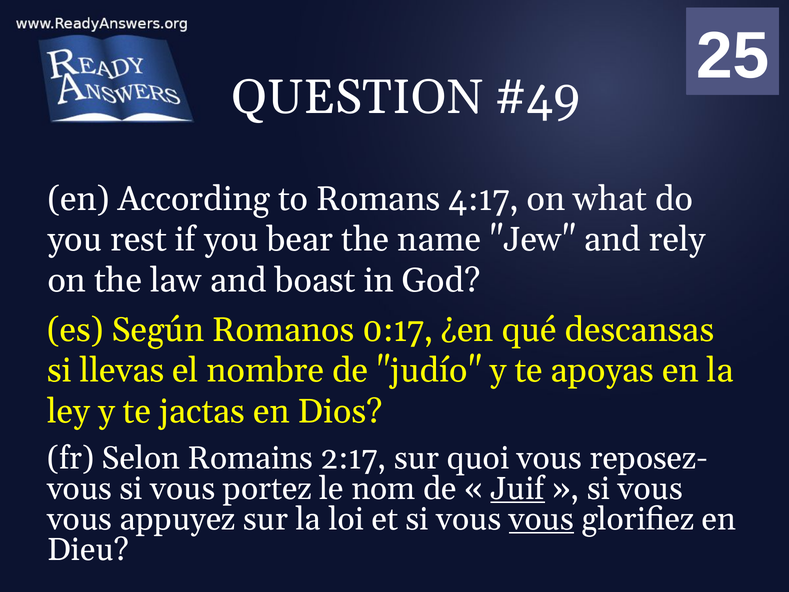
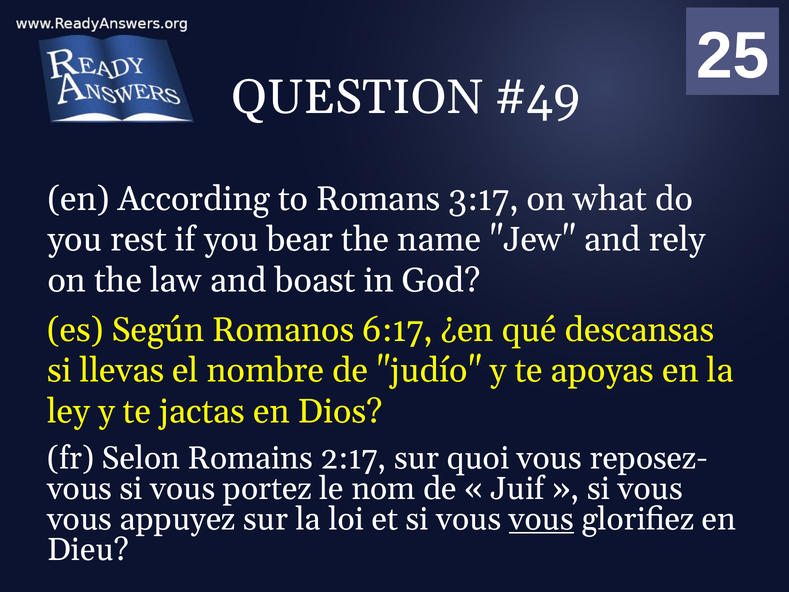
4:17: 4:17 -> 3:17 (484, 199)
0:17: 0:17 -> 6:17 (398, 330)
Juif underline: present -> none (518, 488)
